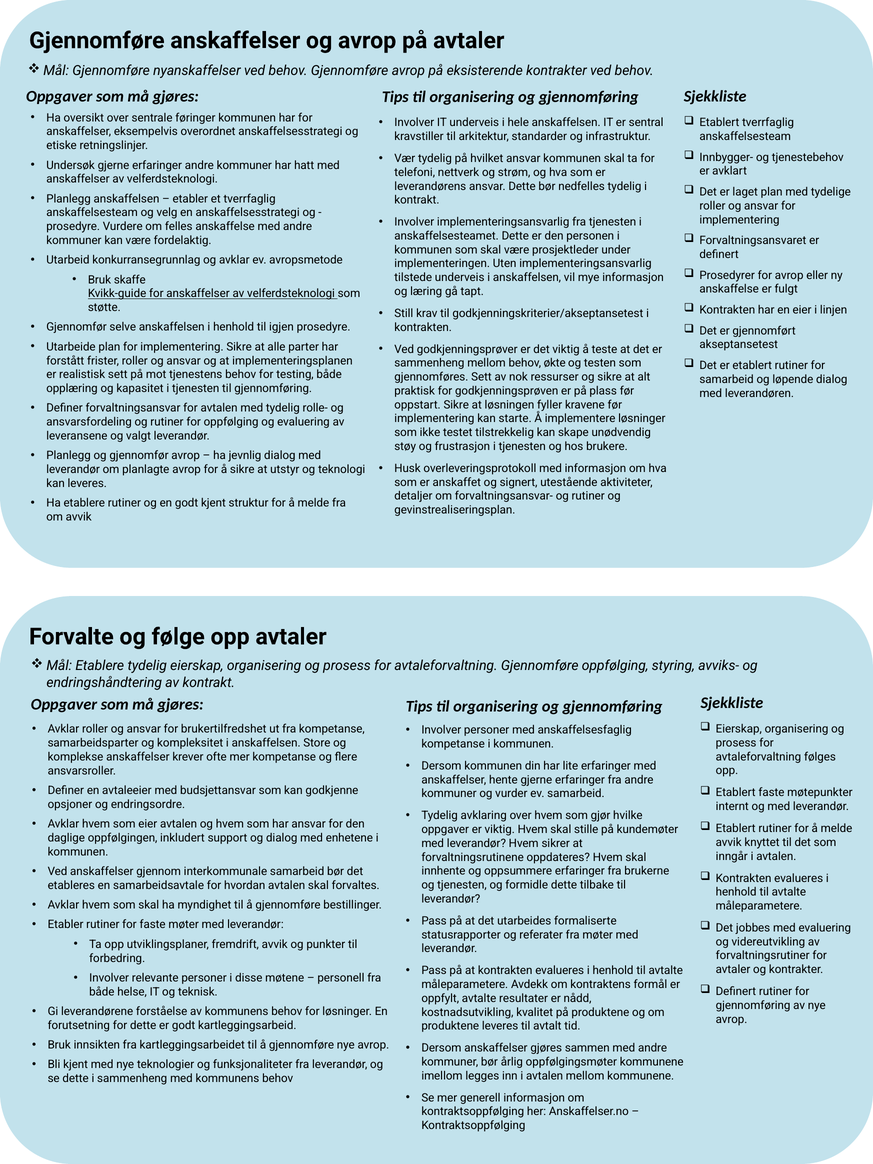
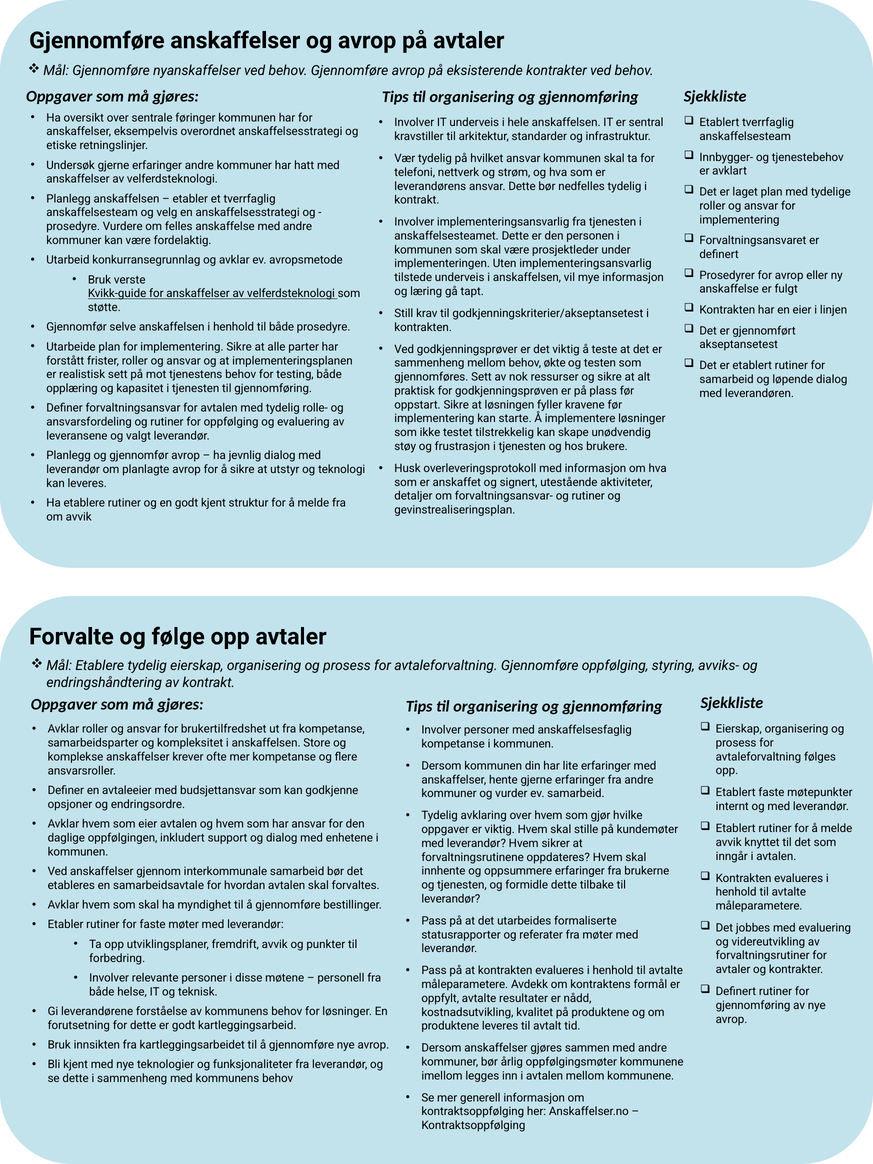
skaffe: skaffe -> verste (130, 280)
til igjen: igjen -> både (282, 327)
